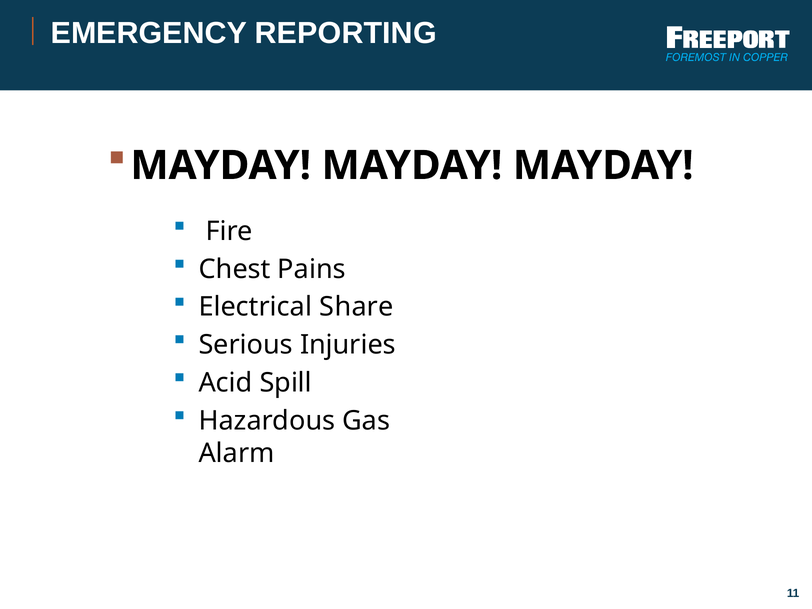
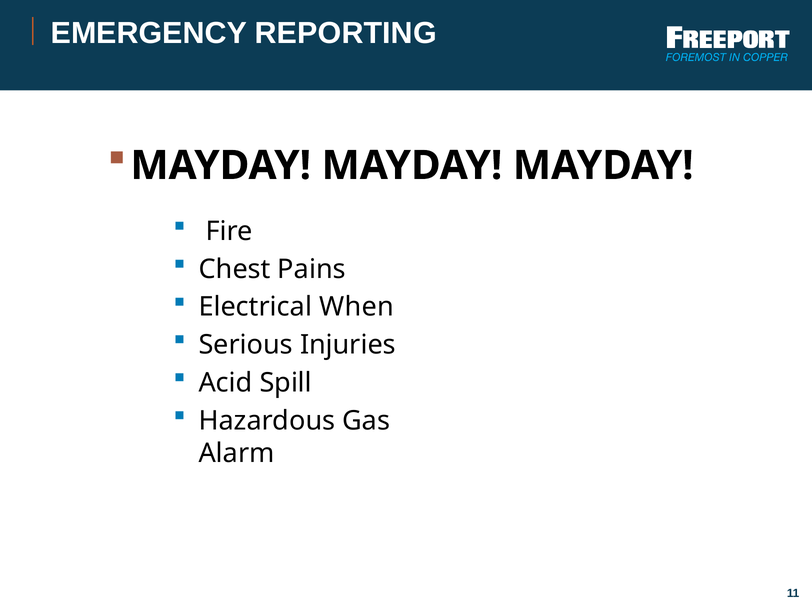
Share: Share -> When (357, 307)
